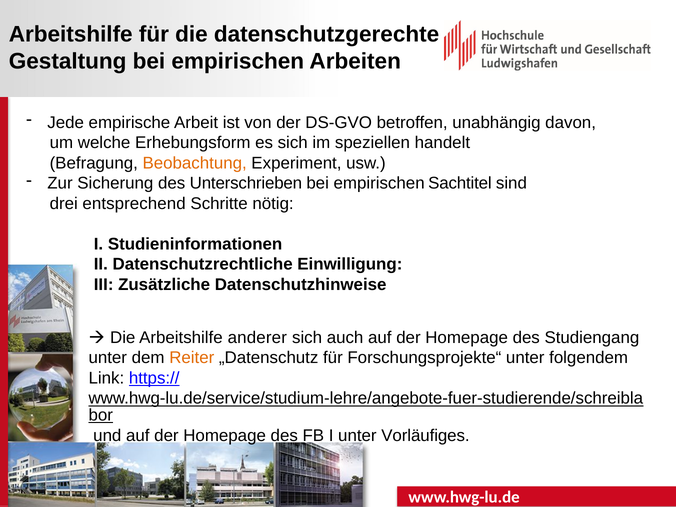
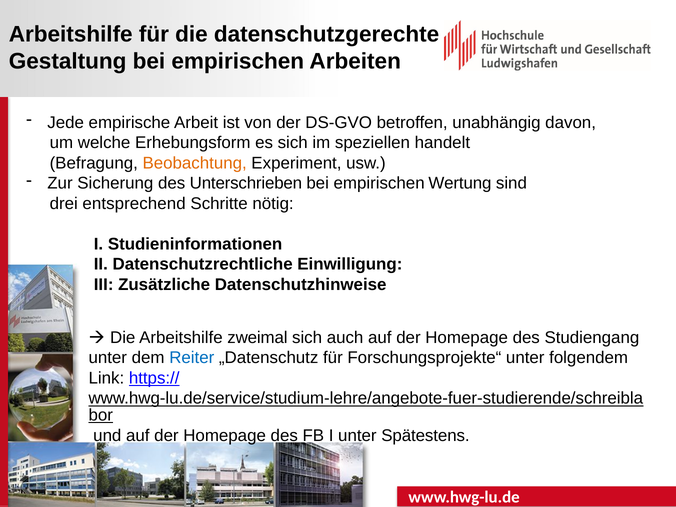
Sachtitel: Sachtitel -> Wertung (460, 183)
anderer: anderer -> zweimal (257, 338)
Reiter colour: orange -> blue (192, 358)
Vorläufiges: Vorläufiges -> Spätestens (425, 436)
